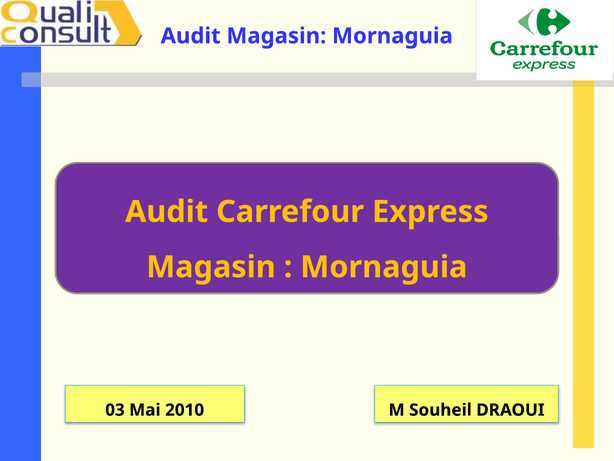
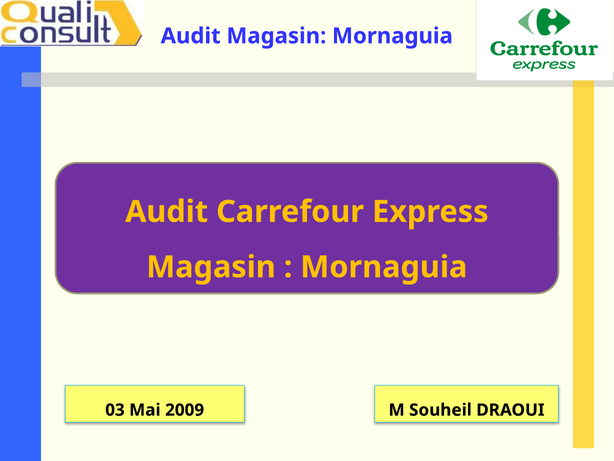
2010: 2010 -> 2009 (185, 410)
